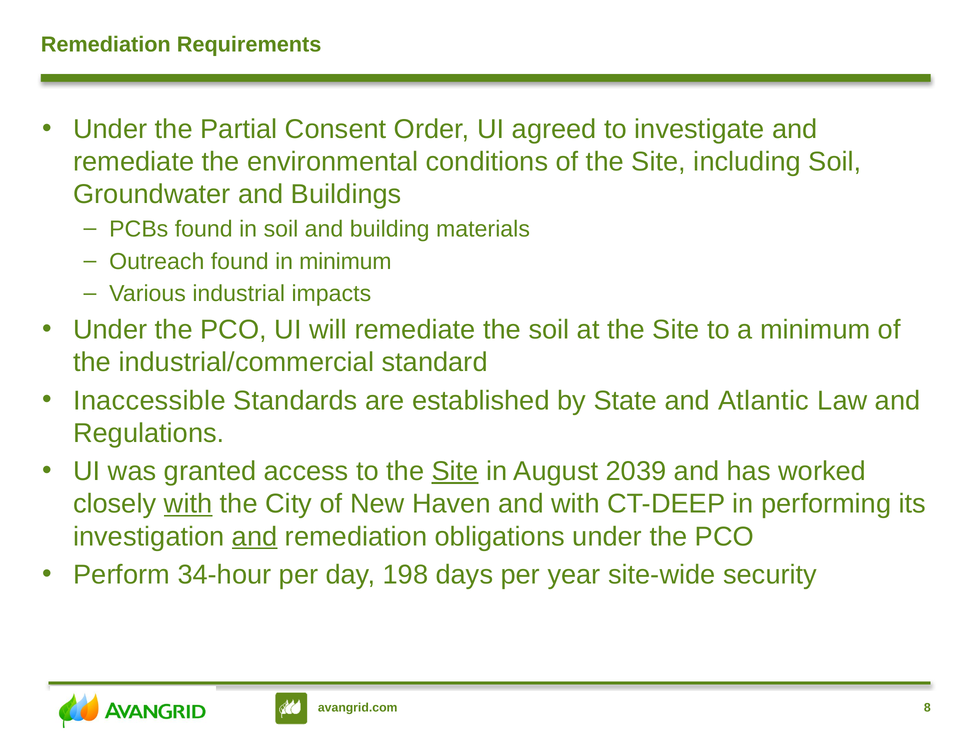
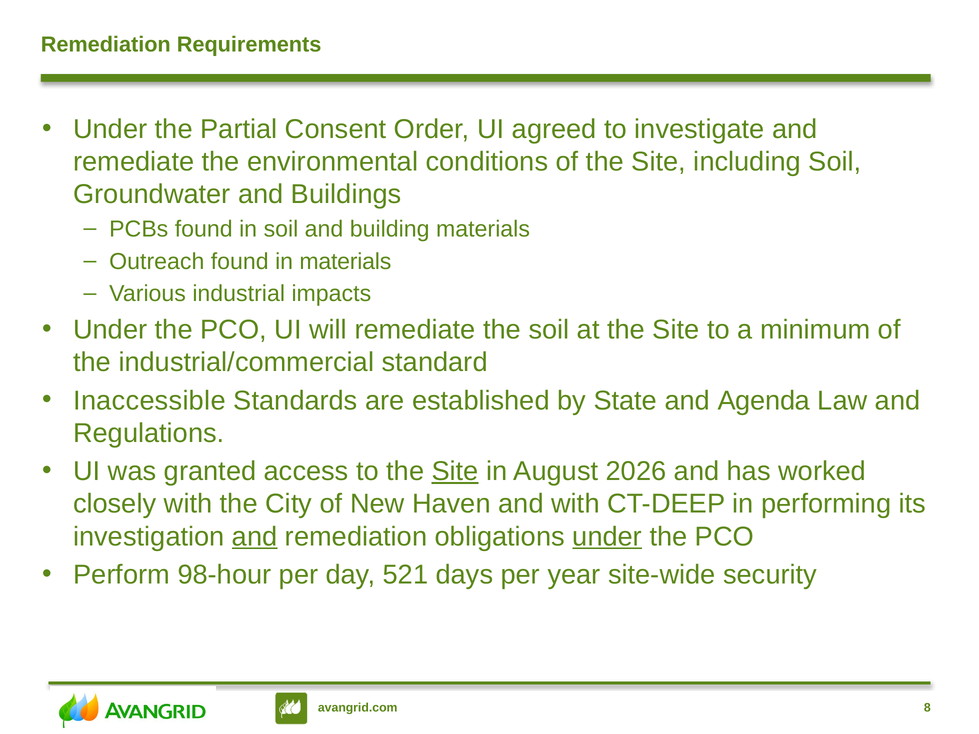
in minimum: minimum -> materials (345, 262)
Atlantic: Atlantic -> Agenda (764, 401)
2039: 2039 -> 2026 (636, 472)
with underline: present -> none (188, 504)
under underline: none -> present (607, 537)
34-hour: 34-hour -> 98-hour (224, 575)
198: 198 -> 521 (405, 575)
